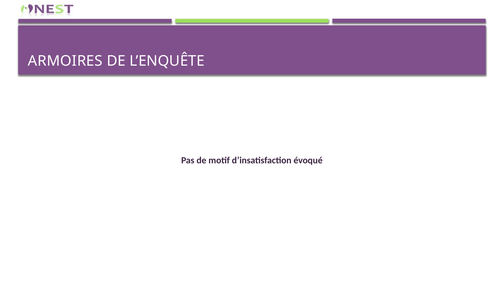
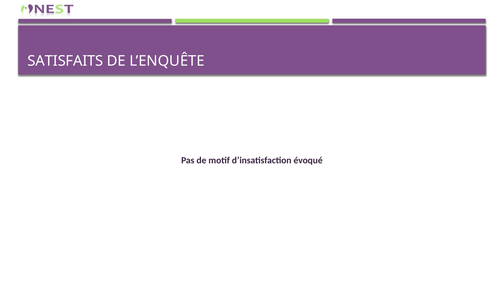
ARMOIRES: ARMOIRES -> SATISFAITS (65, 61)
